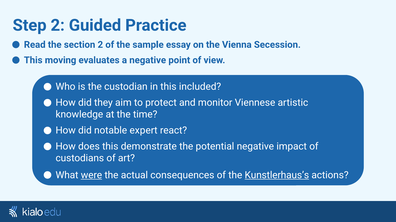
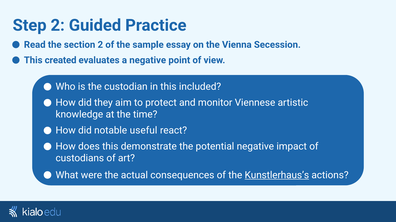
moving: moving -> created (61, 60)
expert: expert -> useful (144, 131)
were underline: present -> none (91, 176)
